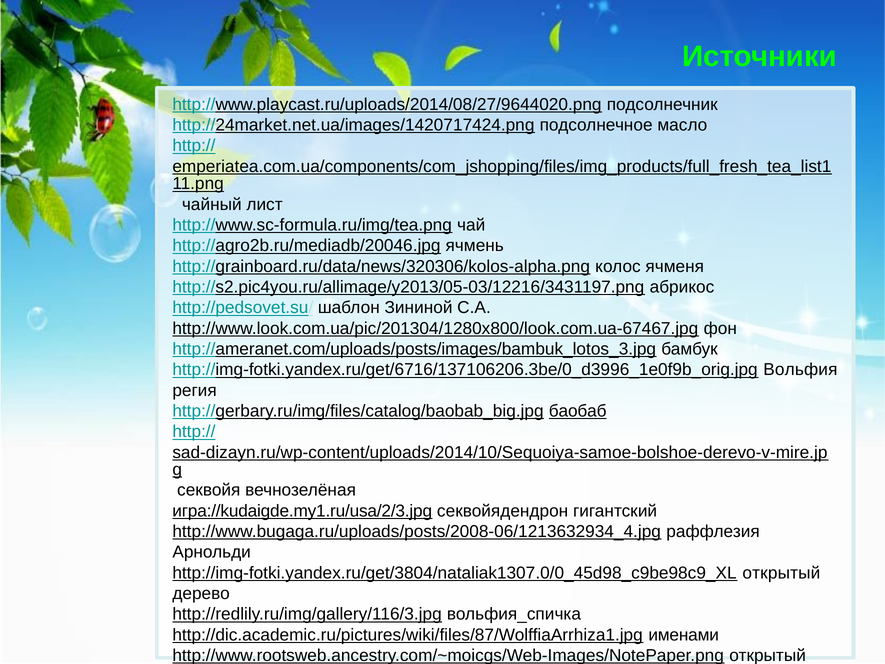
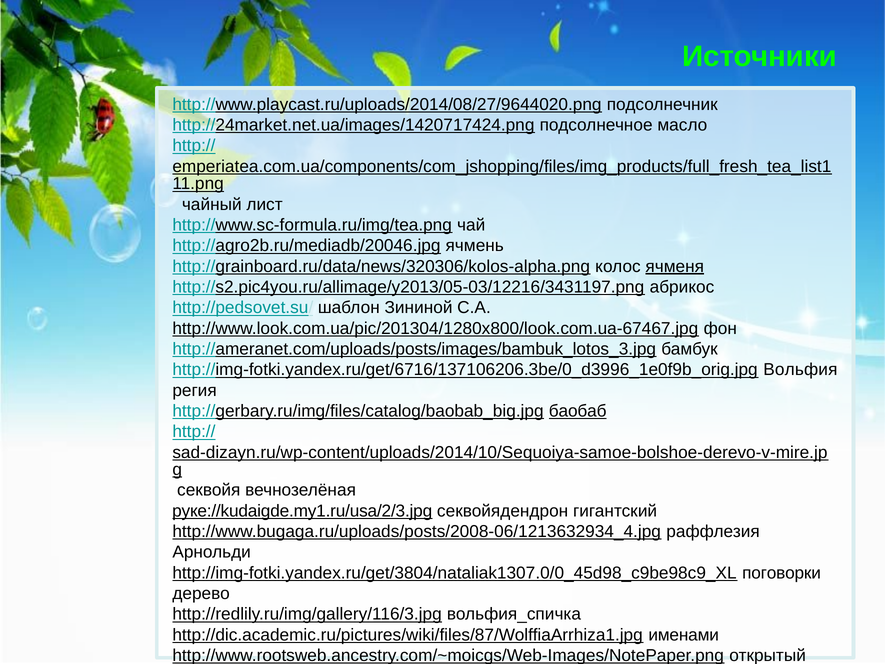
ячменя underline: none -> present (675, 266)
игра://kudaigde.my1.ru/usa/2/3.jpg: игра://kudaigde.my1.ru/usa/2/3.jpg -> руке://kudaigde.my1.ru/usa/2/3.jpg (302, 511)
http://img-fotki.yandex.ru/get/3804/nataliak1307.0/0_45d98_c9be98c9_XL открытый: открытый -> поговорки (782, 573)
